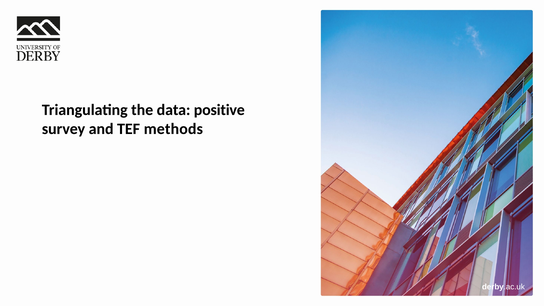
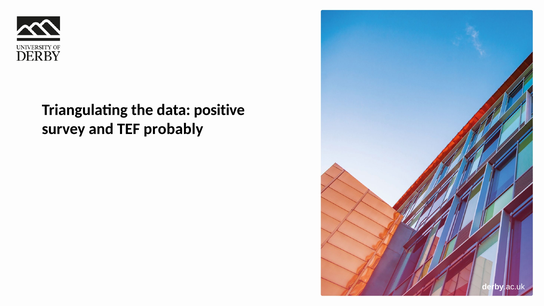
methods: methods -> probably (173, 129)
